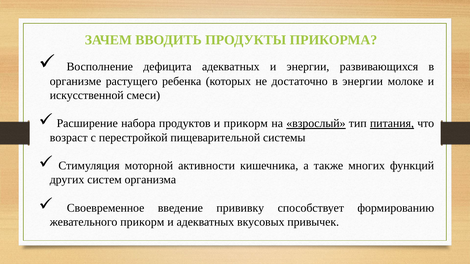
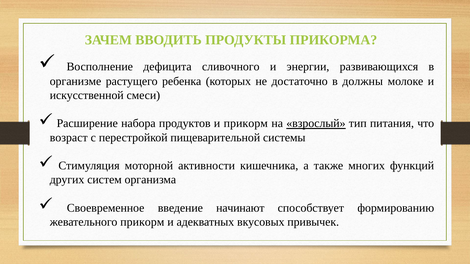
дефицита адекватных: адекватных -> сливочного (231, 67)
в энергии: энергии -> должны (363, 81)
питания underline: present -> none (392, 124)
прививку: прививку -> начинают (240, 208)
